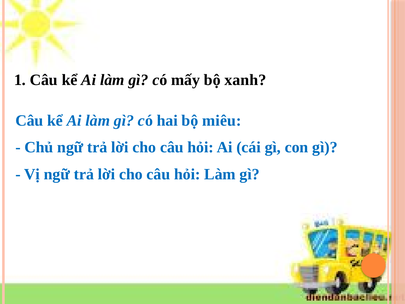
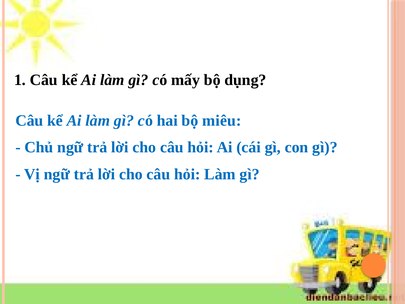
xanh: xanh -> dụng (245, 80)
